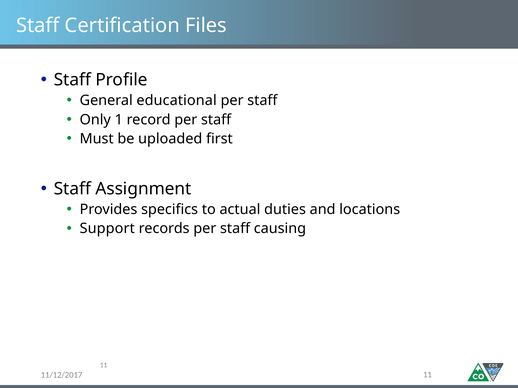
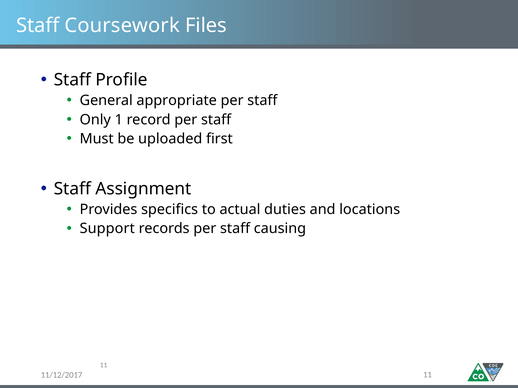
Certification: Certification -> Coursework (122, 26)
educational: educational -> appropriate (177, 101)
